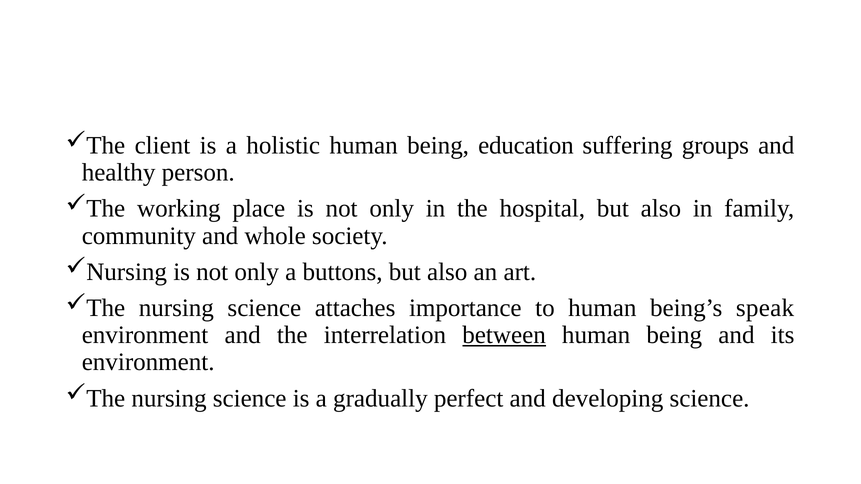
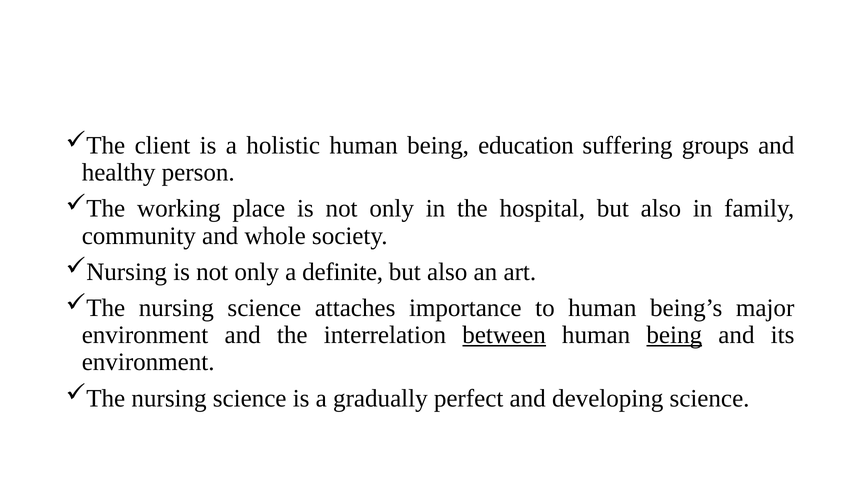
buttons: buttons -> definite (343, 272)
speak: speak -> major (765, 308)
being underline: none -> present (674, 335)
